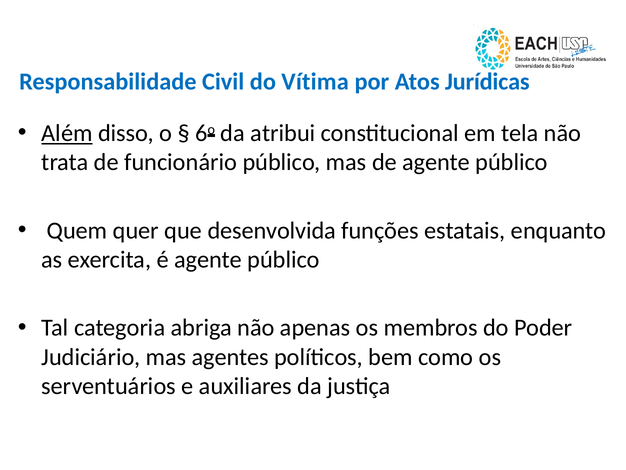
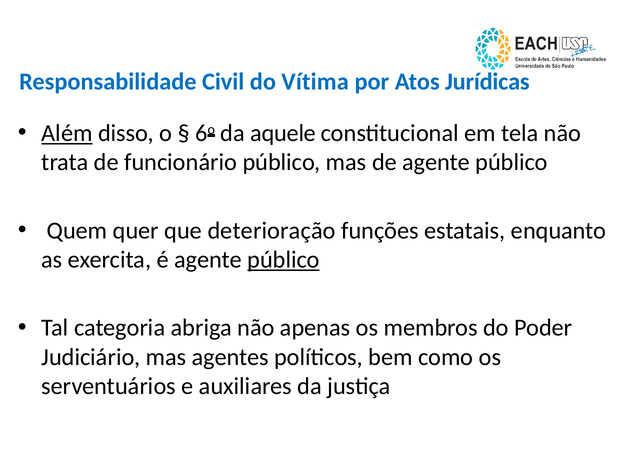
atribui: atribui -> aquele (283, 133)
desenvolvida: desenvolvida -> deterioração (272, 230)
público underline: none -> present (283, 259)
